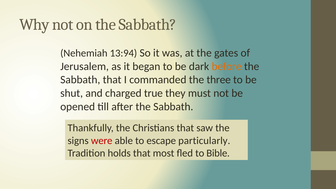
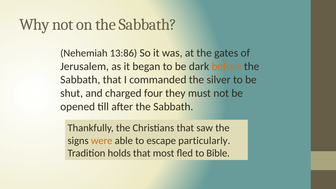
13:94: 13:94 -> 13:86 (123, 53)
three: three -> silver (219, 80)
true: true -> four (153, 93)
were colour: red -> orange (102, 141)
